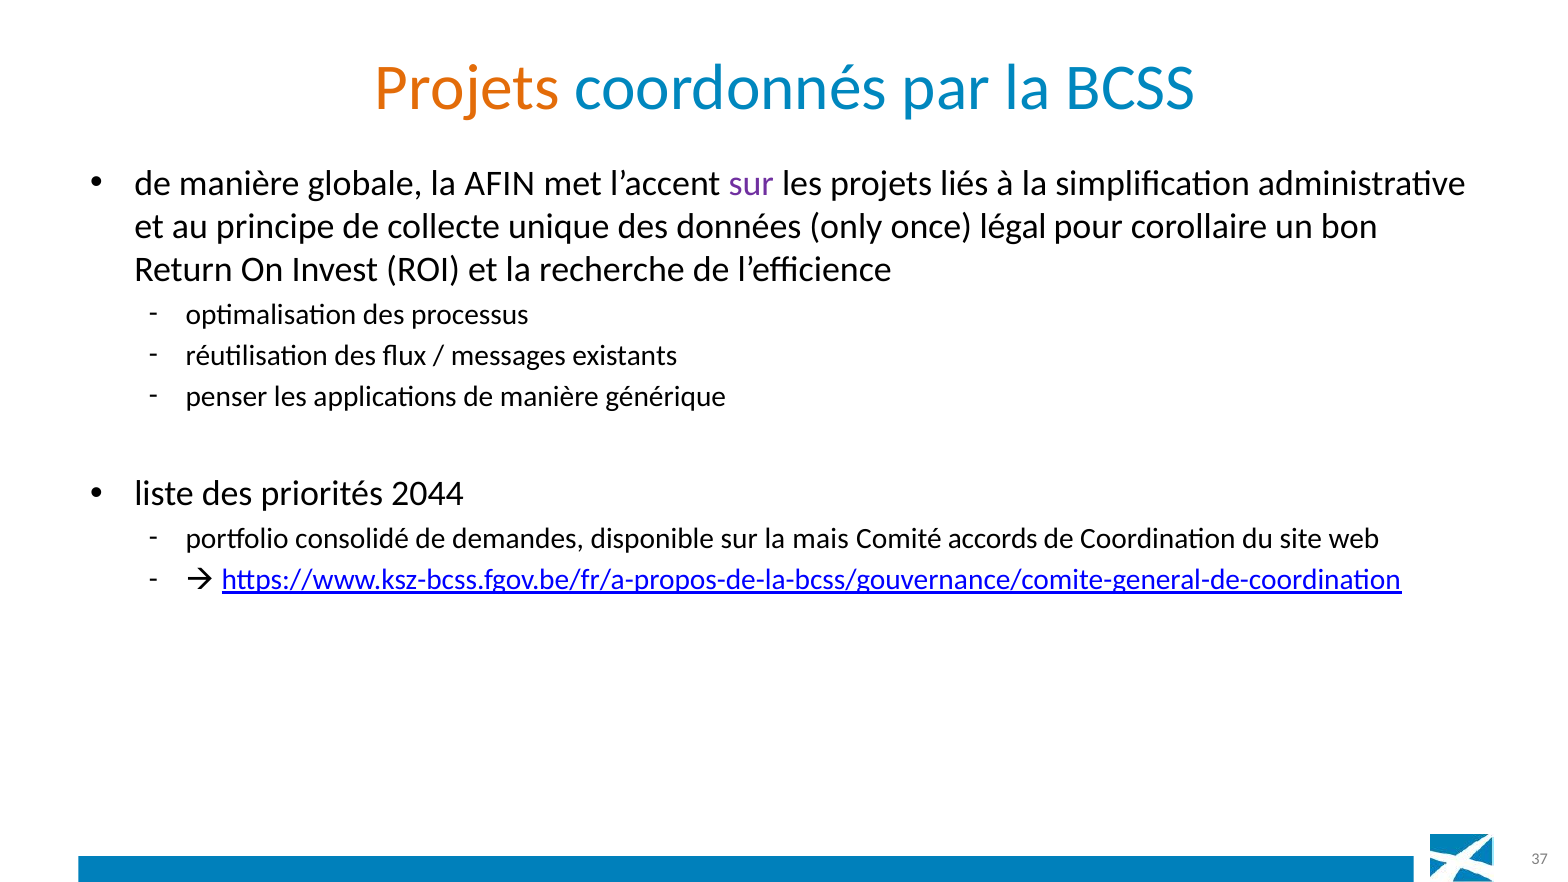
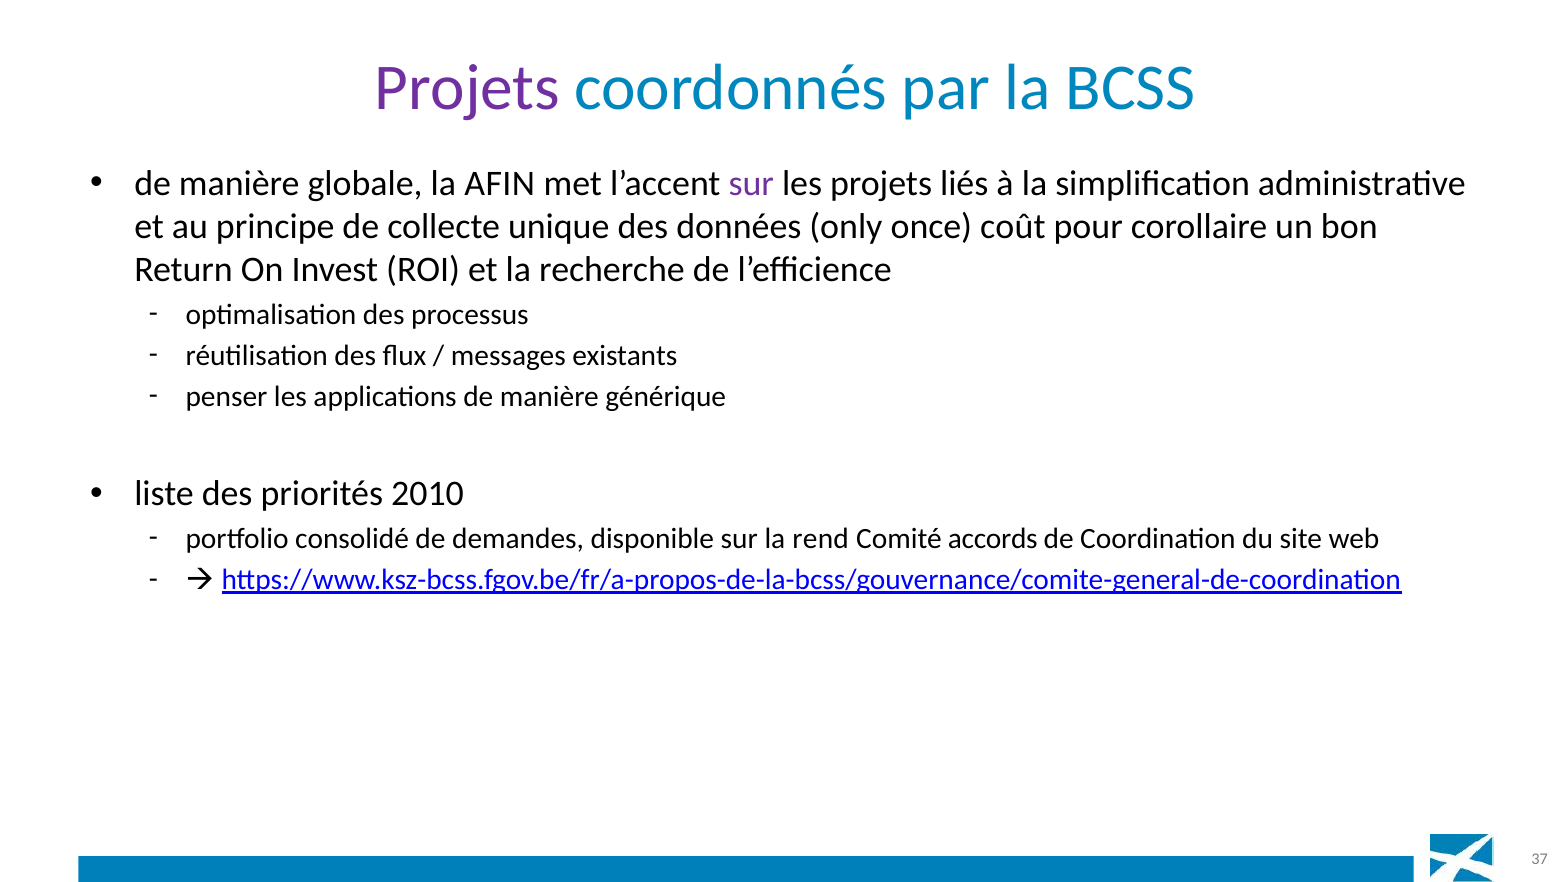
Projets colour: orange -> purple (467, 88)
légal: légal -> coût (1013, 227)
2044: 2044 -> 2010 (428, 494)
mais: mais -> rend (821, 539)
